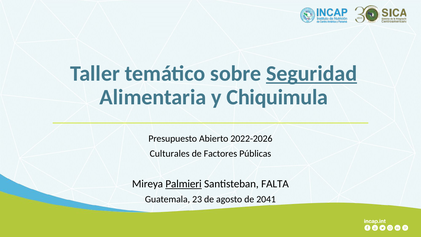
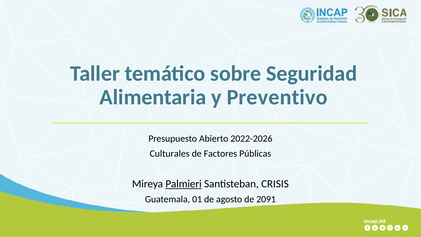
Seguridad underline: present -> none (312, 74)
Chiquimula: Chiquimula -> Preventivo (277, 97)
FALTA: FALTA -> CRISIS (275, 184)
23: 23 -> 01 (197, 199)
2041: 2041 -> 2091 (266, 199)
